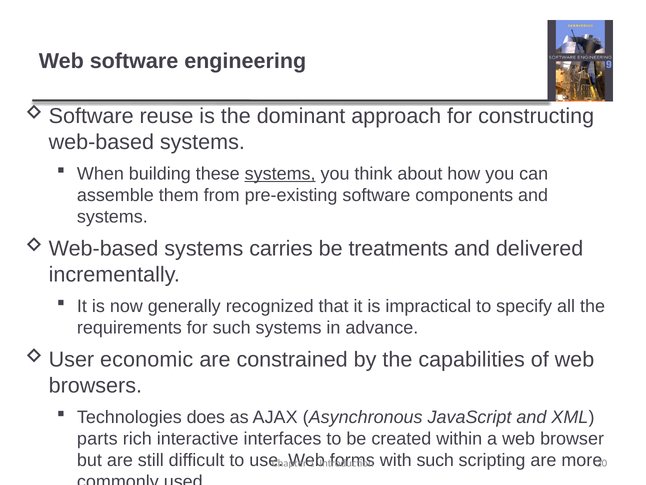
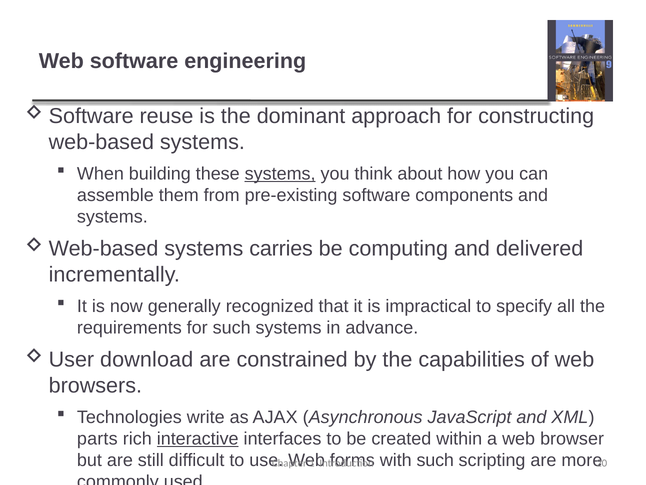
treatments: treatments -> computing (398, 249)
economic: economic -> download (147, 359)
does: does -> write (206, 417)
interactive underline: none -> present (198, 438)
